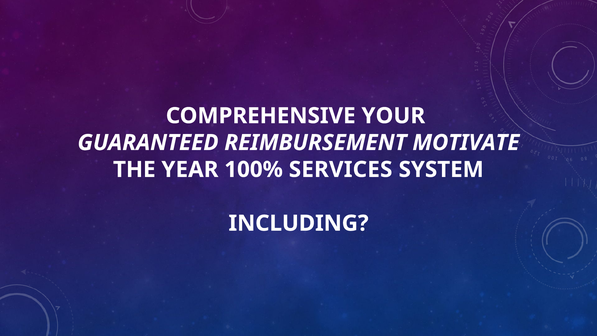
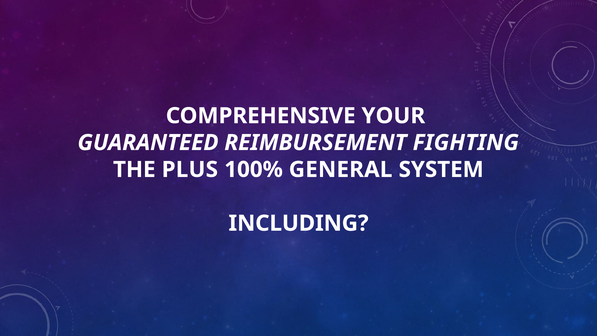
MOTIVATE: MOTIVATE -> FIGHTING (466, 143)
YEAR: YEAR -> PLUS (190, 169)
SERVICES: SERVICES -> GENERAL (341, 169)
